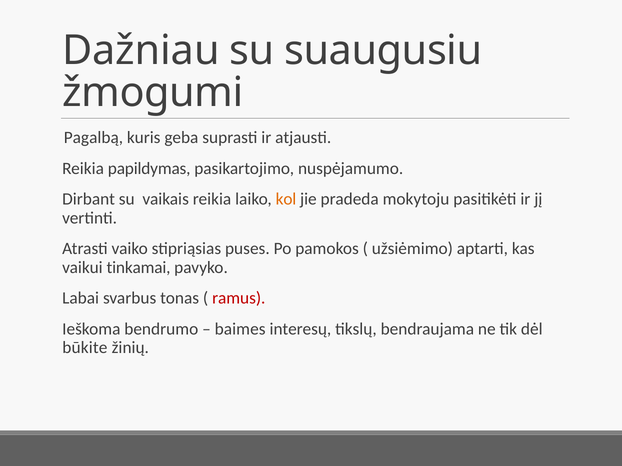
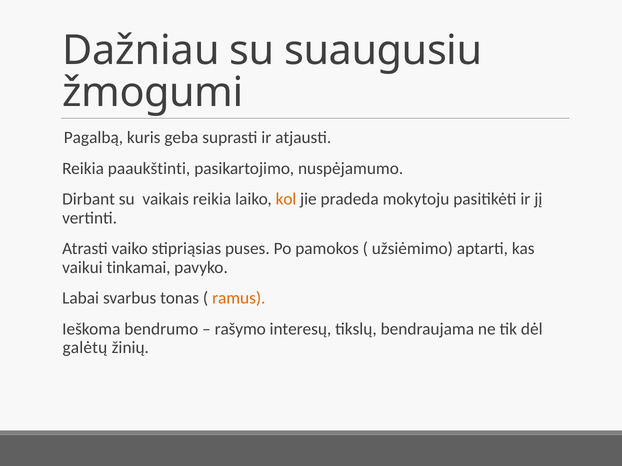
papildymas: papildymas -> paaukštinti (149, 169)
ramus colour: red -> orange (239, 298)
baimes: baimes -> rašymo (240, 329)
būkite: būkite -> galėtų (85, 348)
